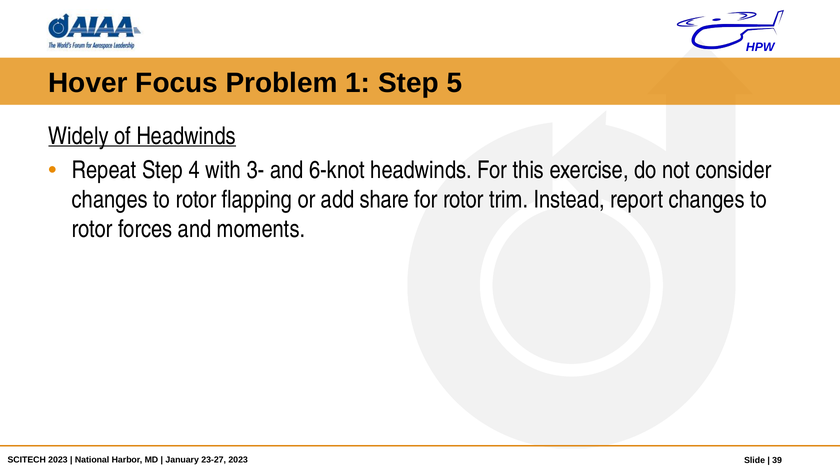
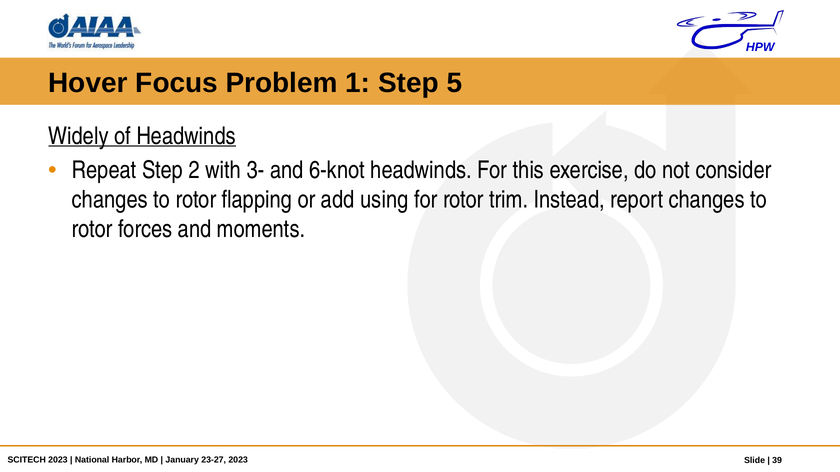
4: 4 -> 2 (194, 170)
share: share -> using (384, 200)
